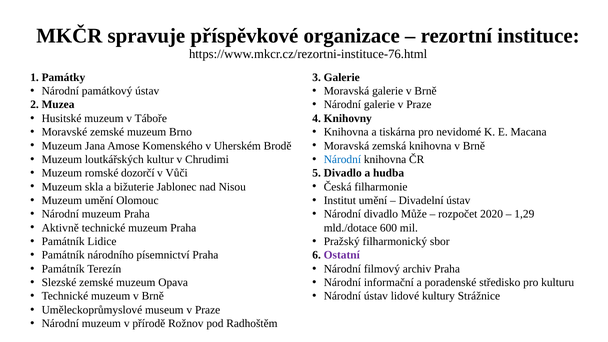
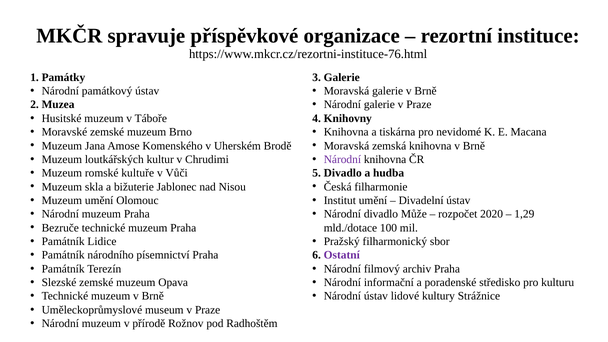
Národní colour: blue -> purple (342, 159)
dozorčí: dozorčí -> kultuře (138, 173)
Aktivně: Aktivně -> Bezruče (60, 228)
600: 600 -> 100 (389, 228)
